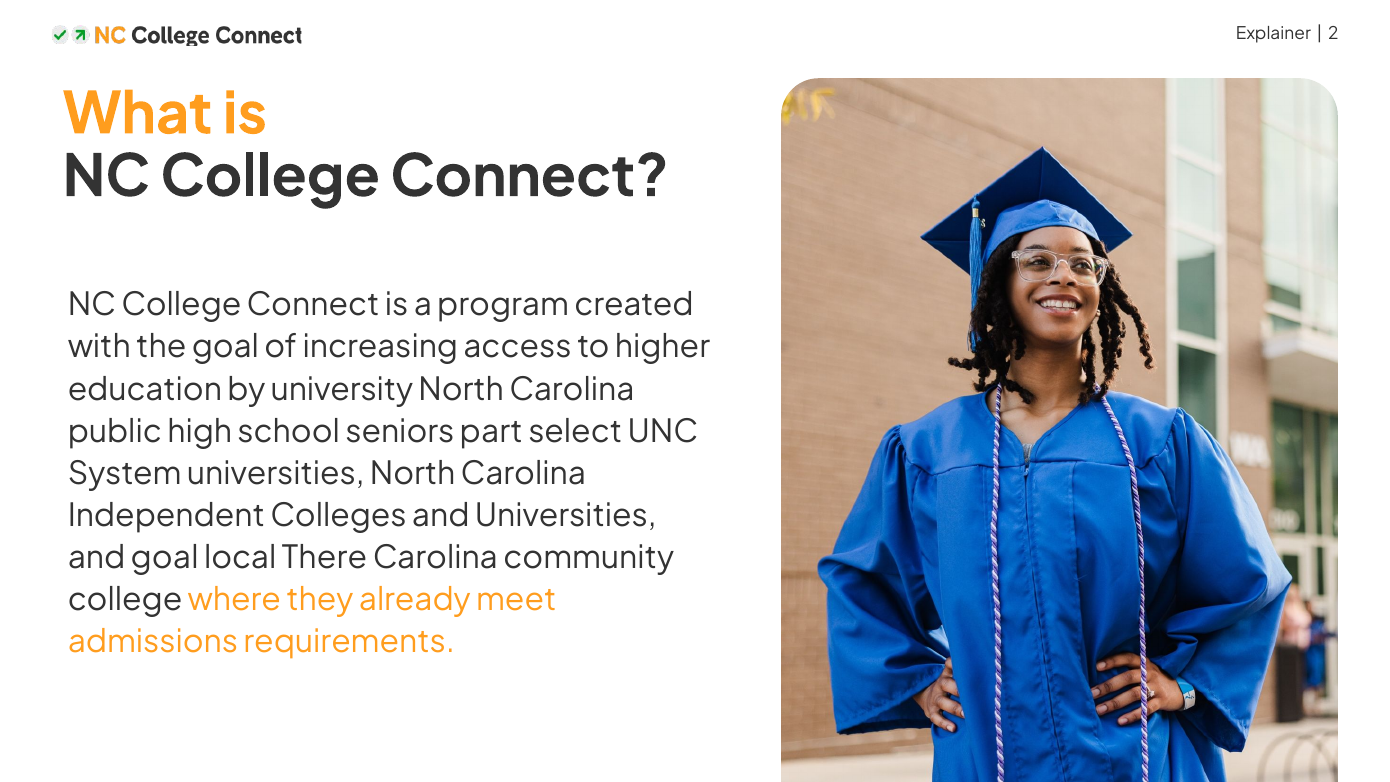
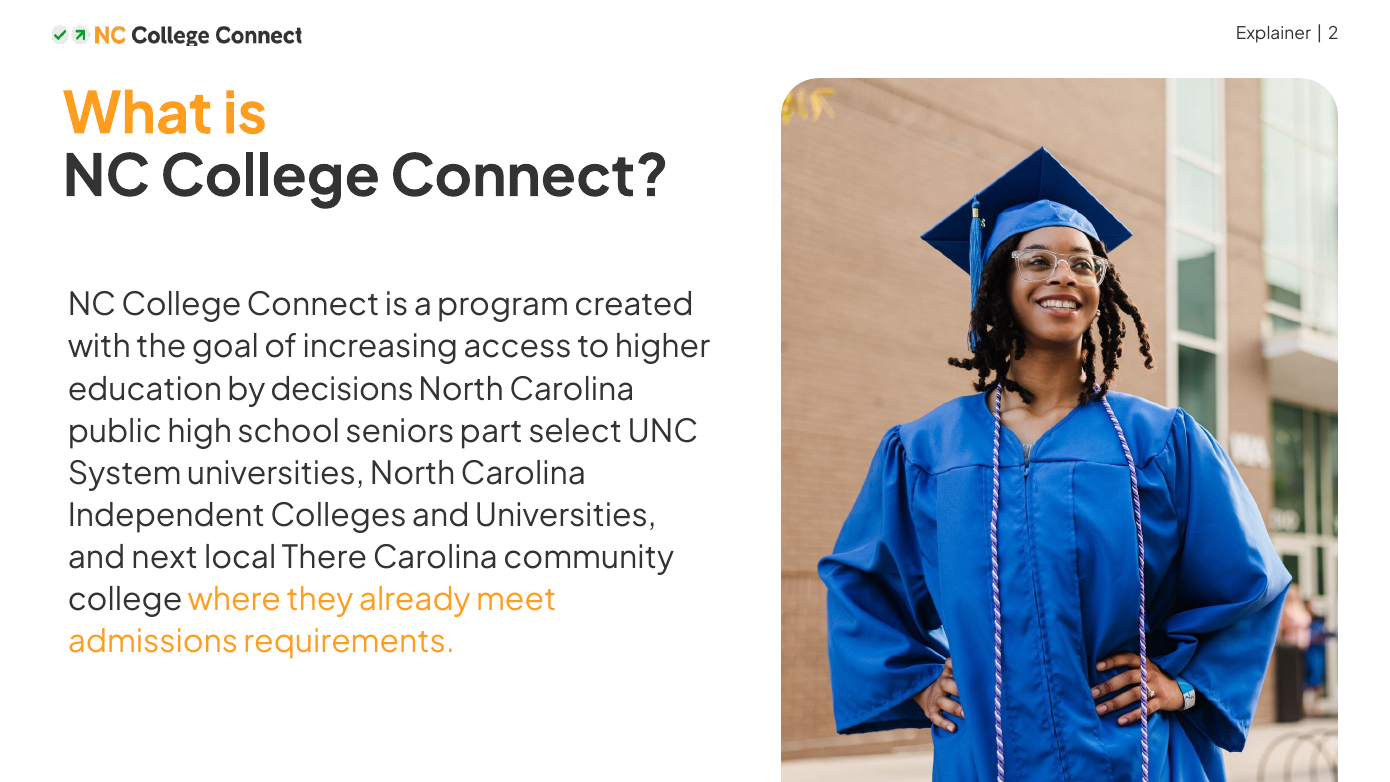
university: university -> decisions (342, 389)
and goal: goal -> next (165, 558)
